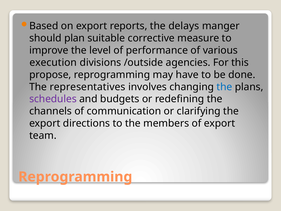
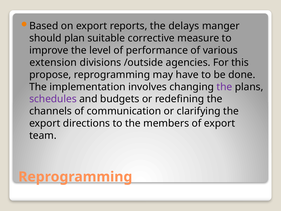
execution: execution -> extension (53, 62)
representatives: representatives -> implementation (88, 87)
the colour: blue -> purple (224, 87)
